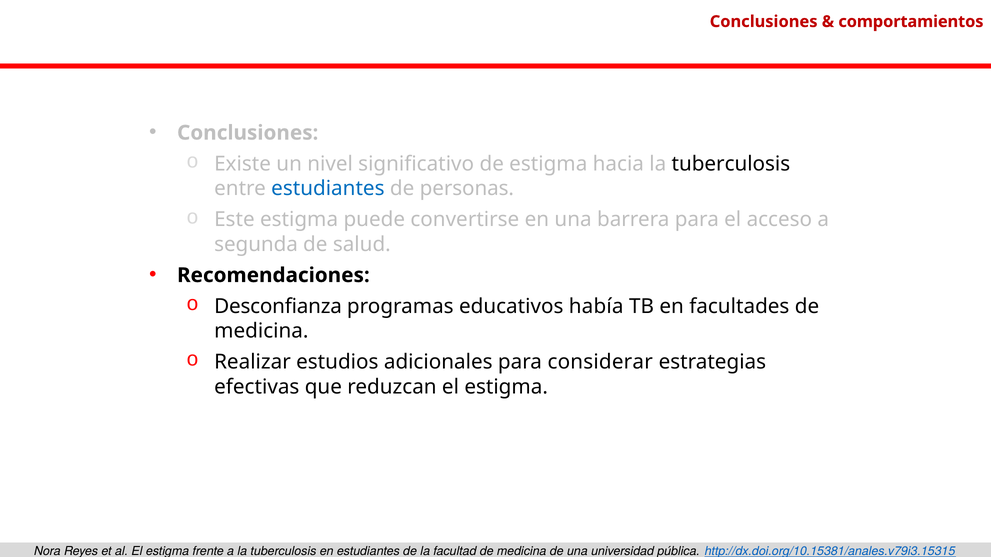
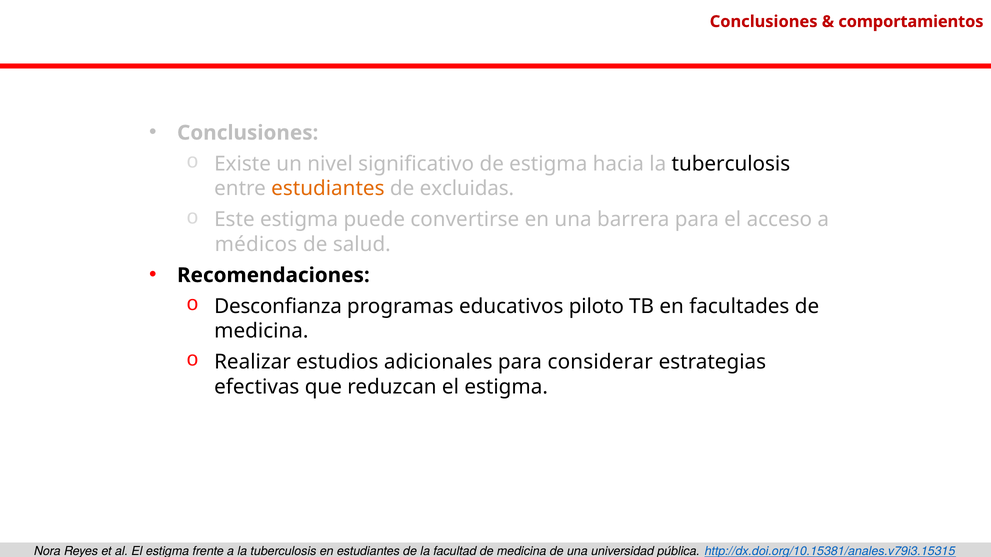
estudiantes colour: blue -> orange (328, 189)
personas: personas -> excluidas (467, 189)
segunda: segunda -> médicos (256, 244)
había: había -> piloto (596, 306)
